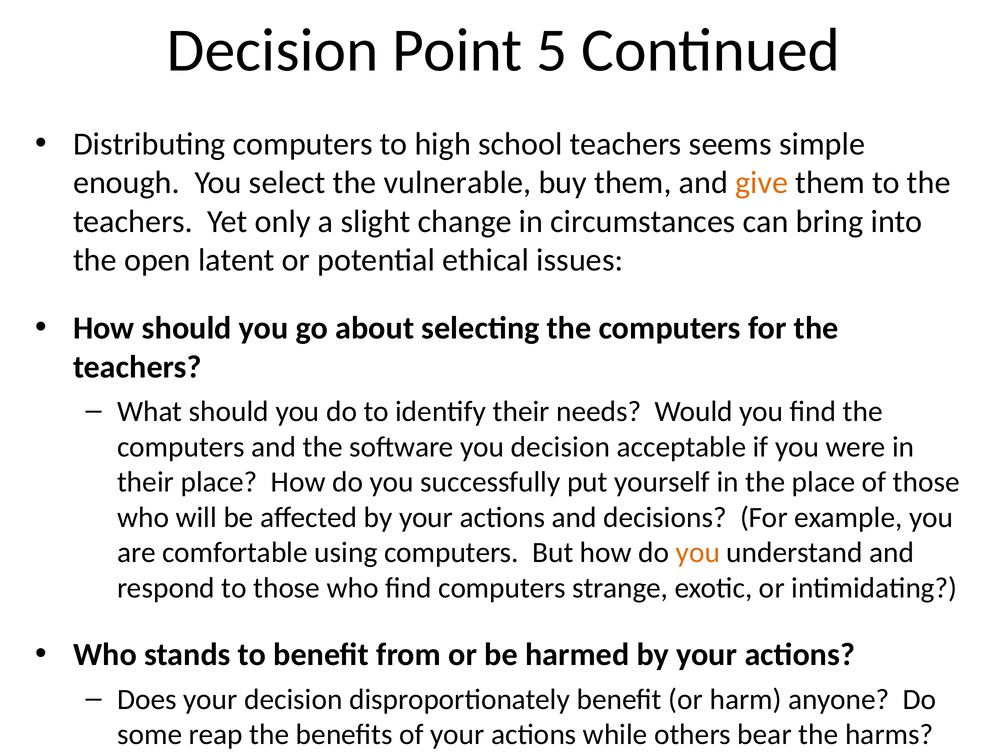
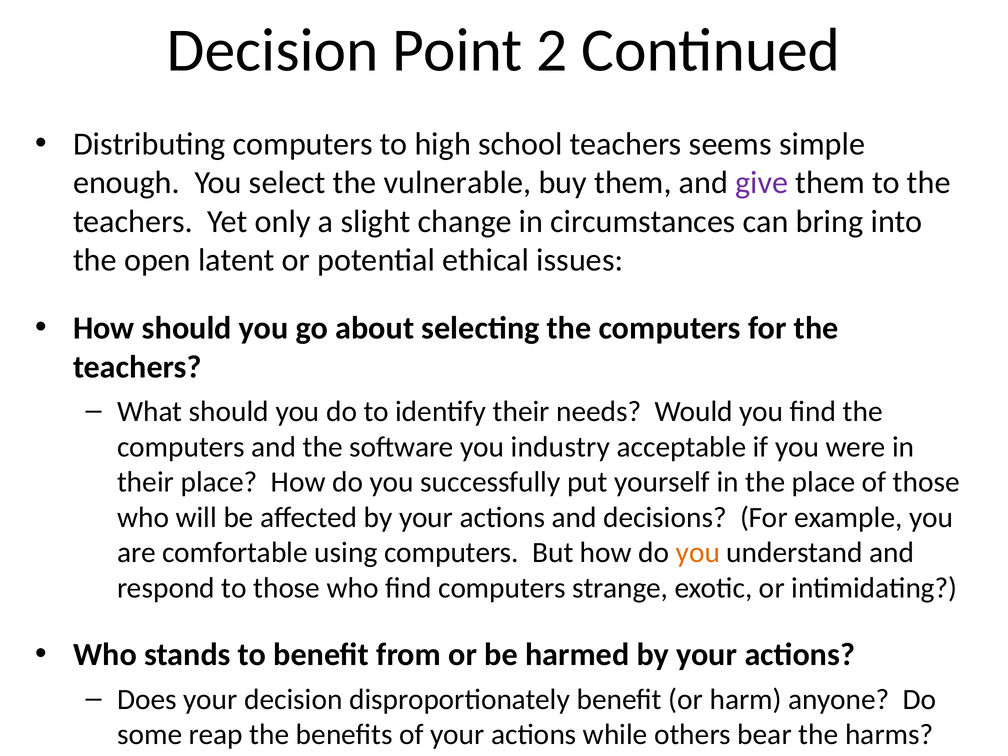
5: 5 -> 2 (552, 51)
give colour: orange -> purple (762, 183)
you decision: decision -> industry (560, 447)
